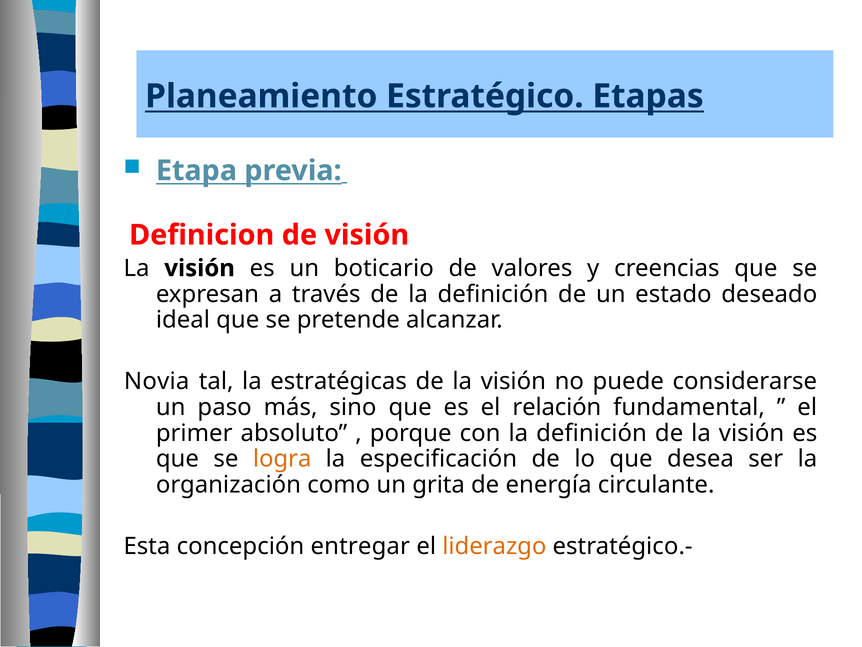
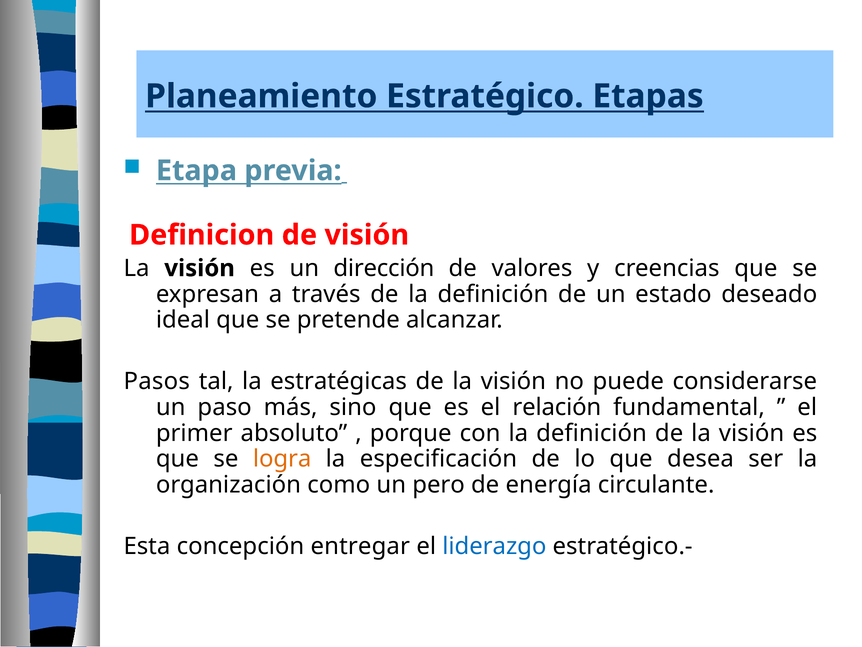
boticario: boticario -> dirección (384, 268)
Novia: Novia -> Pasos (157, 381)
grita: grita -> pero (439, 485)
liderazgo colour: orange -> blue (494, 546)
